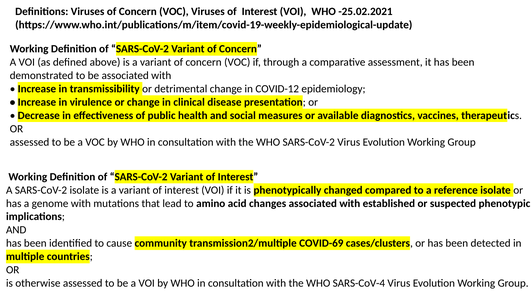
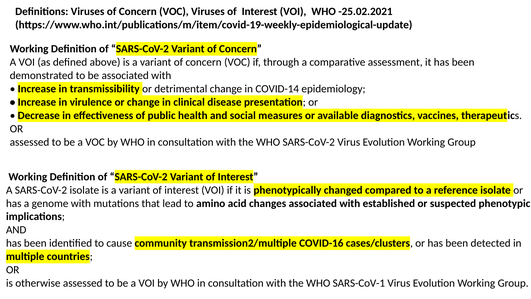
COVID-12: COVID-12 -> COVID-14 (277, 89)
COVID-69: COVID-69 -> COVID-16 (321, 243)
SARS-CoV-4: SARS-CoV-4 -> SARS-CoV-1 (359, 283)
